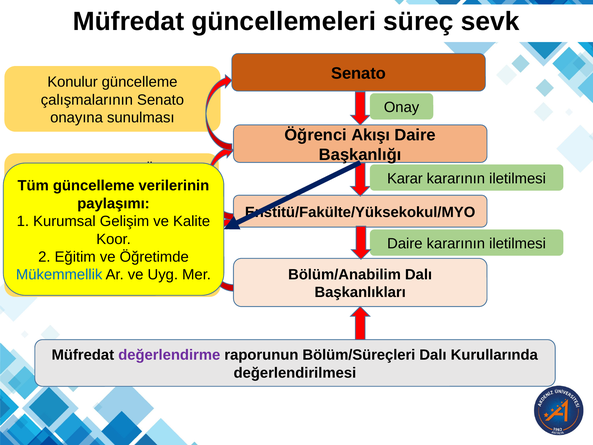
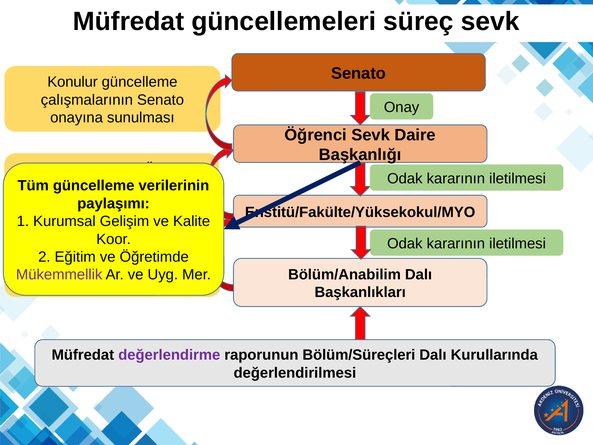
Öğrenci Akışı: Akışı -> Sevk (371, 135)
Karar: Karar -> Odak (405, 178)
Daire: Daire -> Odak (405, 243)
Mükemmellik colour: blue -> purple (59, 275)
